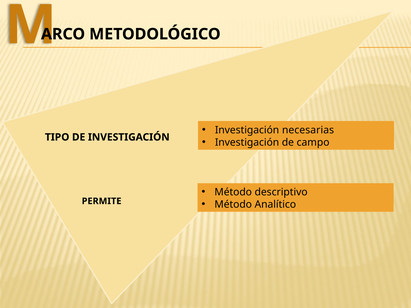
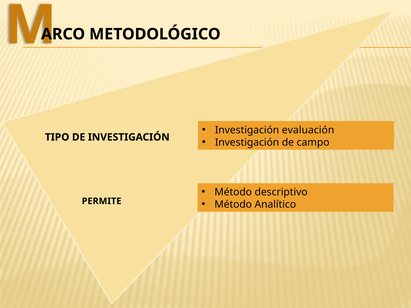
necesarias: necesarias -> evaluación (308, 130)
